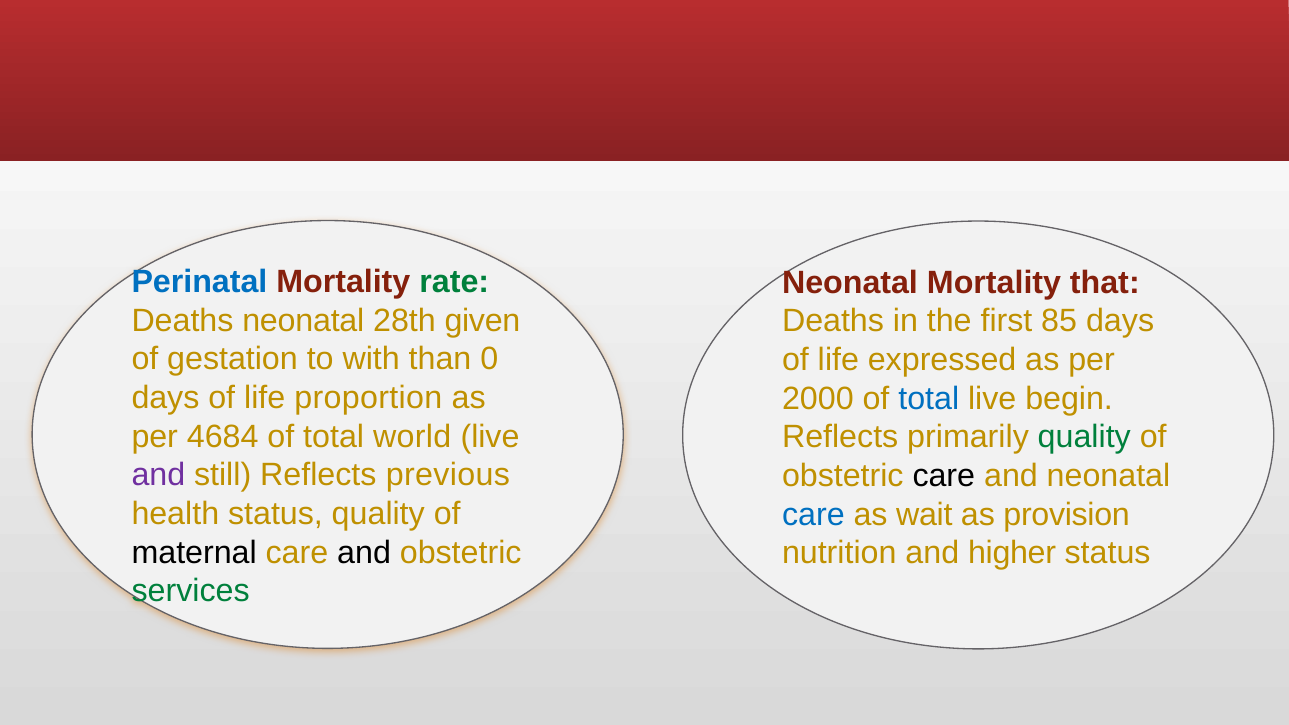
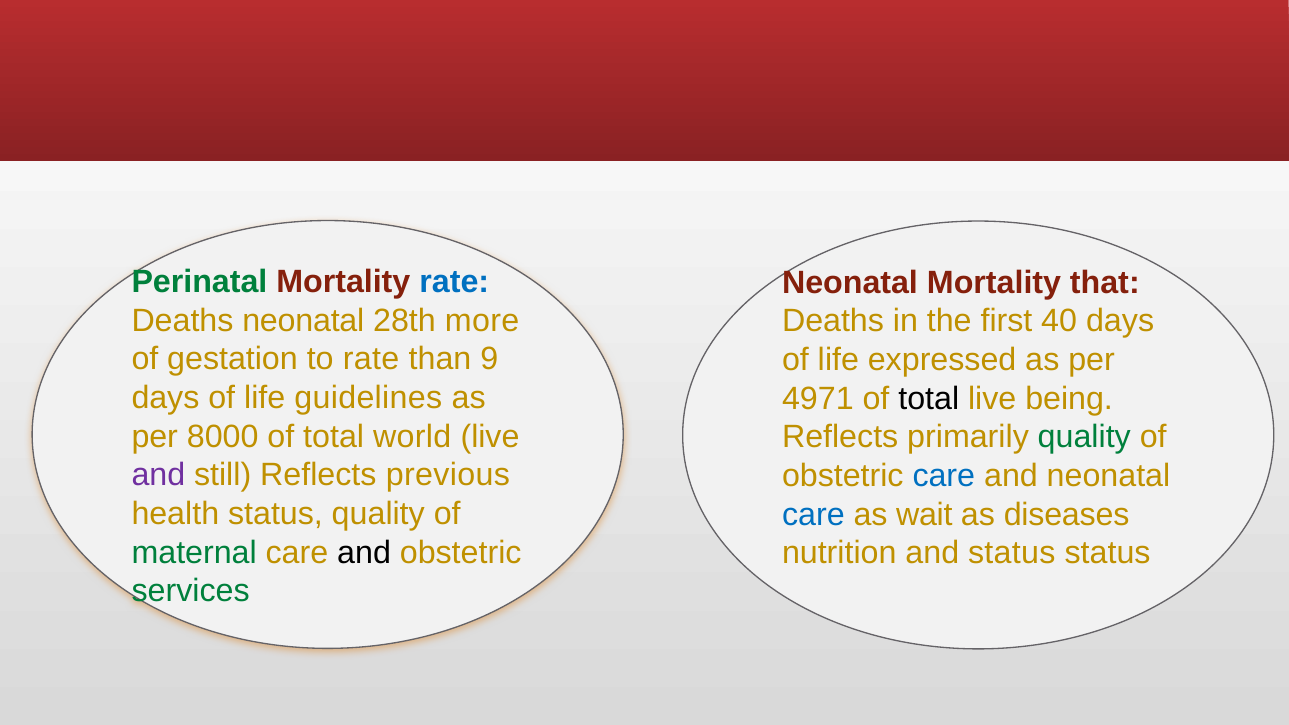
Perinatal colour: blue -> green (199, 282)
rate colour: green -> blue (454, 282)
given: given -> more (482, 321)
85: 85 -> 40 (1059, 321)
to with: with -> rate (371, 359)
0: 0 -> 9 (489, 359)
proportion: proportion -> guidelines (368, 398)
2000: 2000 -> 4971 (818, 399)
total colour: blue -> black (929, 399)
begin: begin -> being (1069, 399)
4684: 4684 -> 8000 (223, 437)
care colour: black -> blue (944, 476)
provision: provision -> diseases (1067, 515)
maternal colour: black -> green (194, 553)
and higher: higher -> status (1012, 553)
